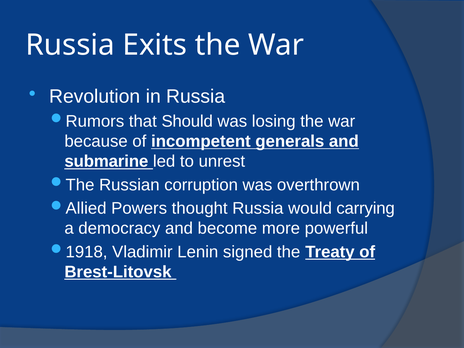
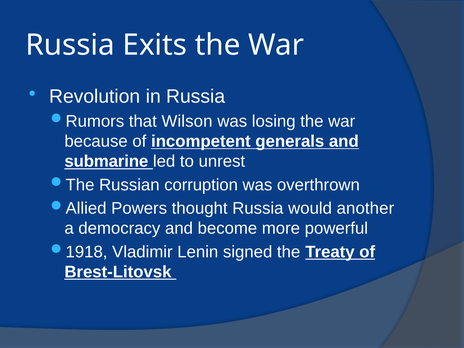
Should: Should -> Wilson (187, 121)
carrying: carrying -> another (365, 208)
